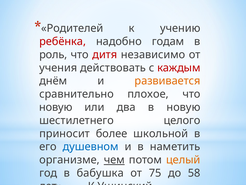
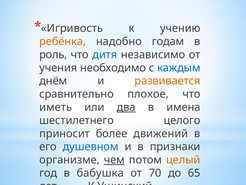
Родителей: Родителей -> Игривость (72, 28)
ребёнка colour: red -> orange (63, 41)
дитя colour: red -> blue (105, 54)
действовать: действовать -> необходимо (113, 68)
каждым colour: red -> blue (179, 68)
новую: новую -> иметь (56, 107)
два underline: none -> present (126, 107)
в новую: новую -> имена (183, 107)
школьной: школьной -> движений (161, 133)
наметить: наметить -> признаки (175, 146)
75: 75 -> 70 (155, 173)
58: 58 -> 65 (194, 173)
